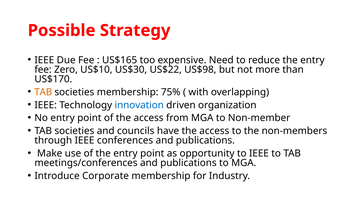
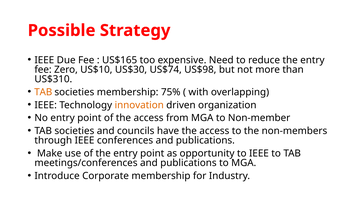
US$22: US$22 -> US$74 (166, 70)
US$170: US$170 -> US$310 (53, 79)
innovation colour: blue -> orange (139, 105)
